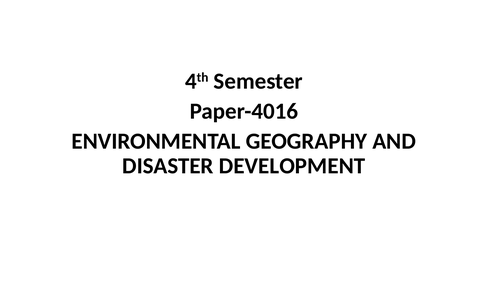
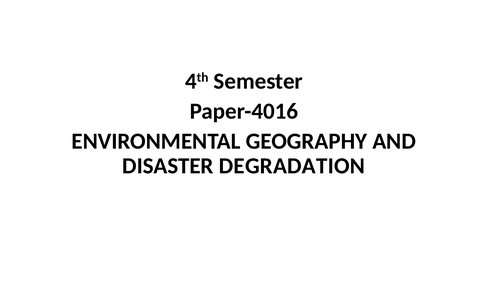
DEVELOPMENT: DEVELOPMENT -> DEGRADATION (292, 166)
